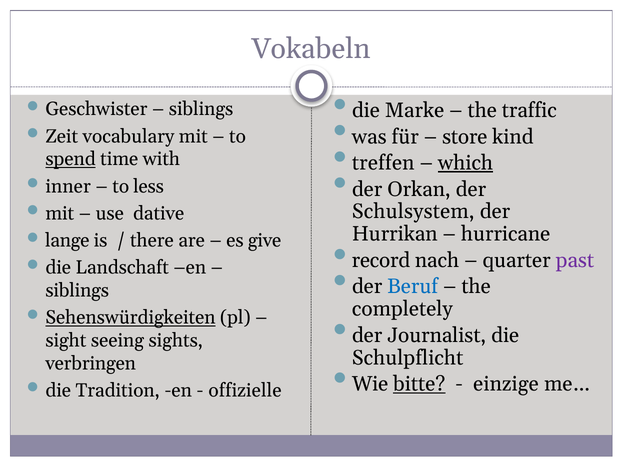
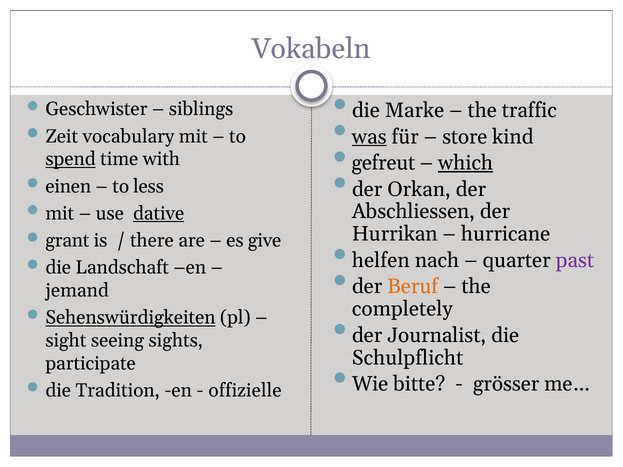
was underline: none -> present (369, 137)
treffen: treffen -> gefreut (383, 163)
inner: inner -> einen (68, 186)
dative underline: none -> present (159, 214)
Schulsystem: Schulsystem -> Abschliessen (413, 212)
lange: lange -> grant (67, 241)
record: record -> helfen (381, 260)
Beruf colour: blue -> orange (413, 287)
siblings: siblings -> jemand (77, 291)
verbringen: verbringen -> participate (91, 364)
bitte underline: present -> none (419, 384)
einzige: einzige -> grösser (506, 384)
